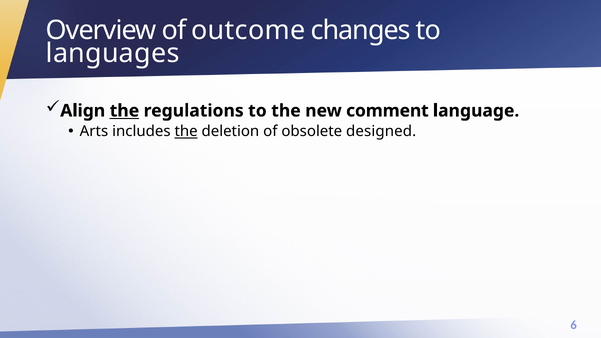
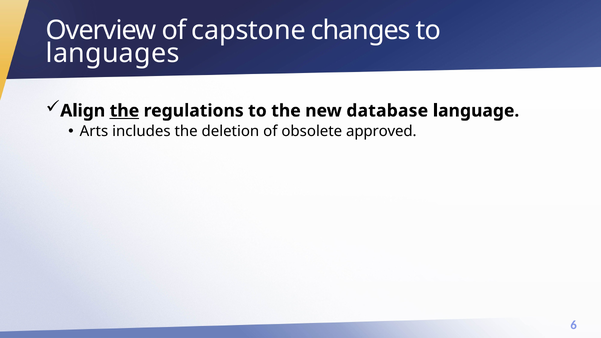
outcome: outcome -> capstone (249, 30)
comment: comment -> database (387, 111)
the underline: present -> none (186, 131)
designed: designed -> approved (381, 131)
